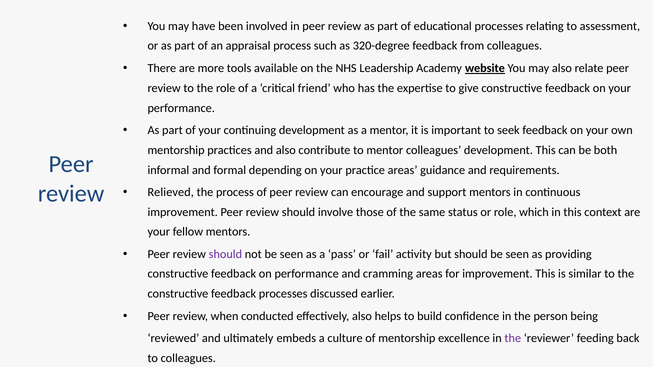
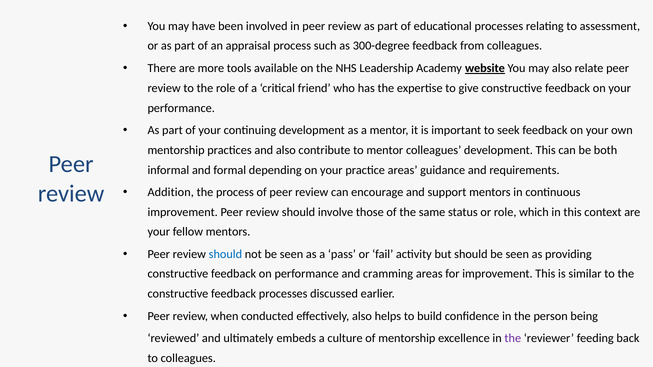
320-degree: 320-degree -> 300-degree (381, 46)
Relieved: Relieved -> Addition (171, 192)
should colour: purple -> blue (225, 254)
